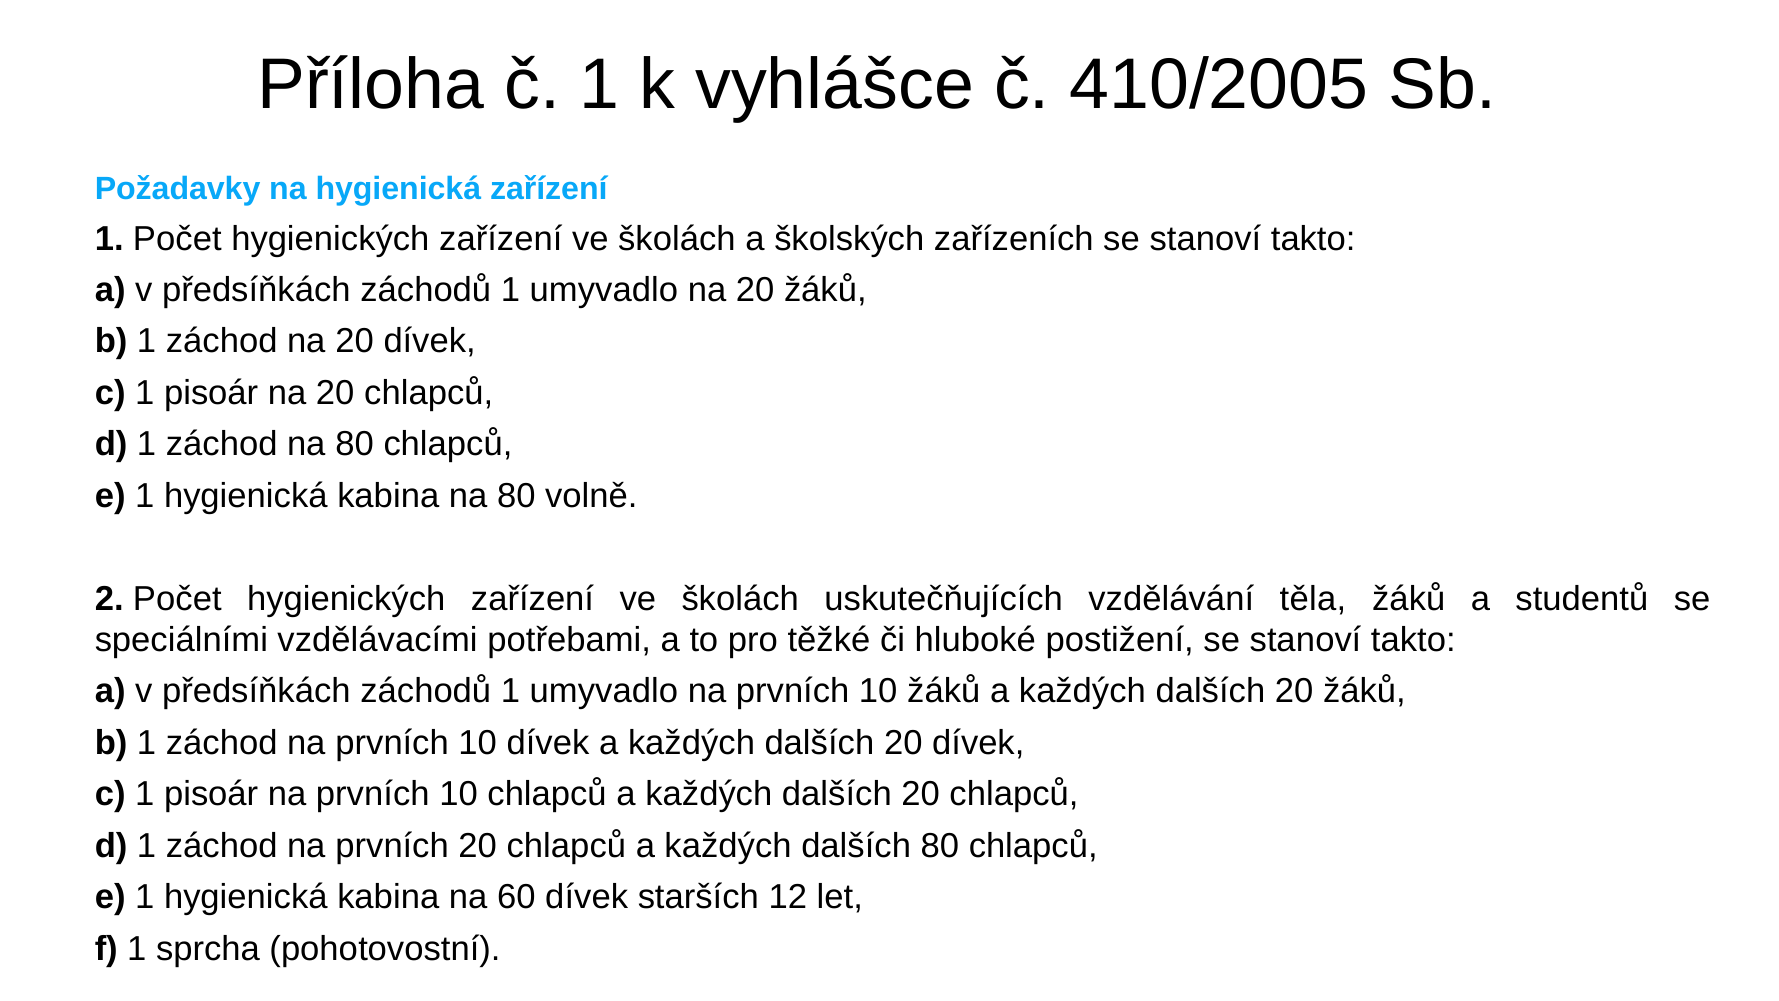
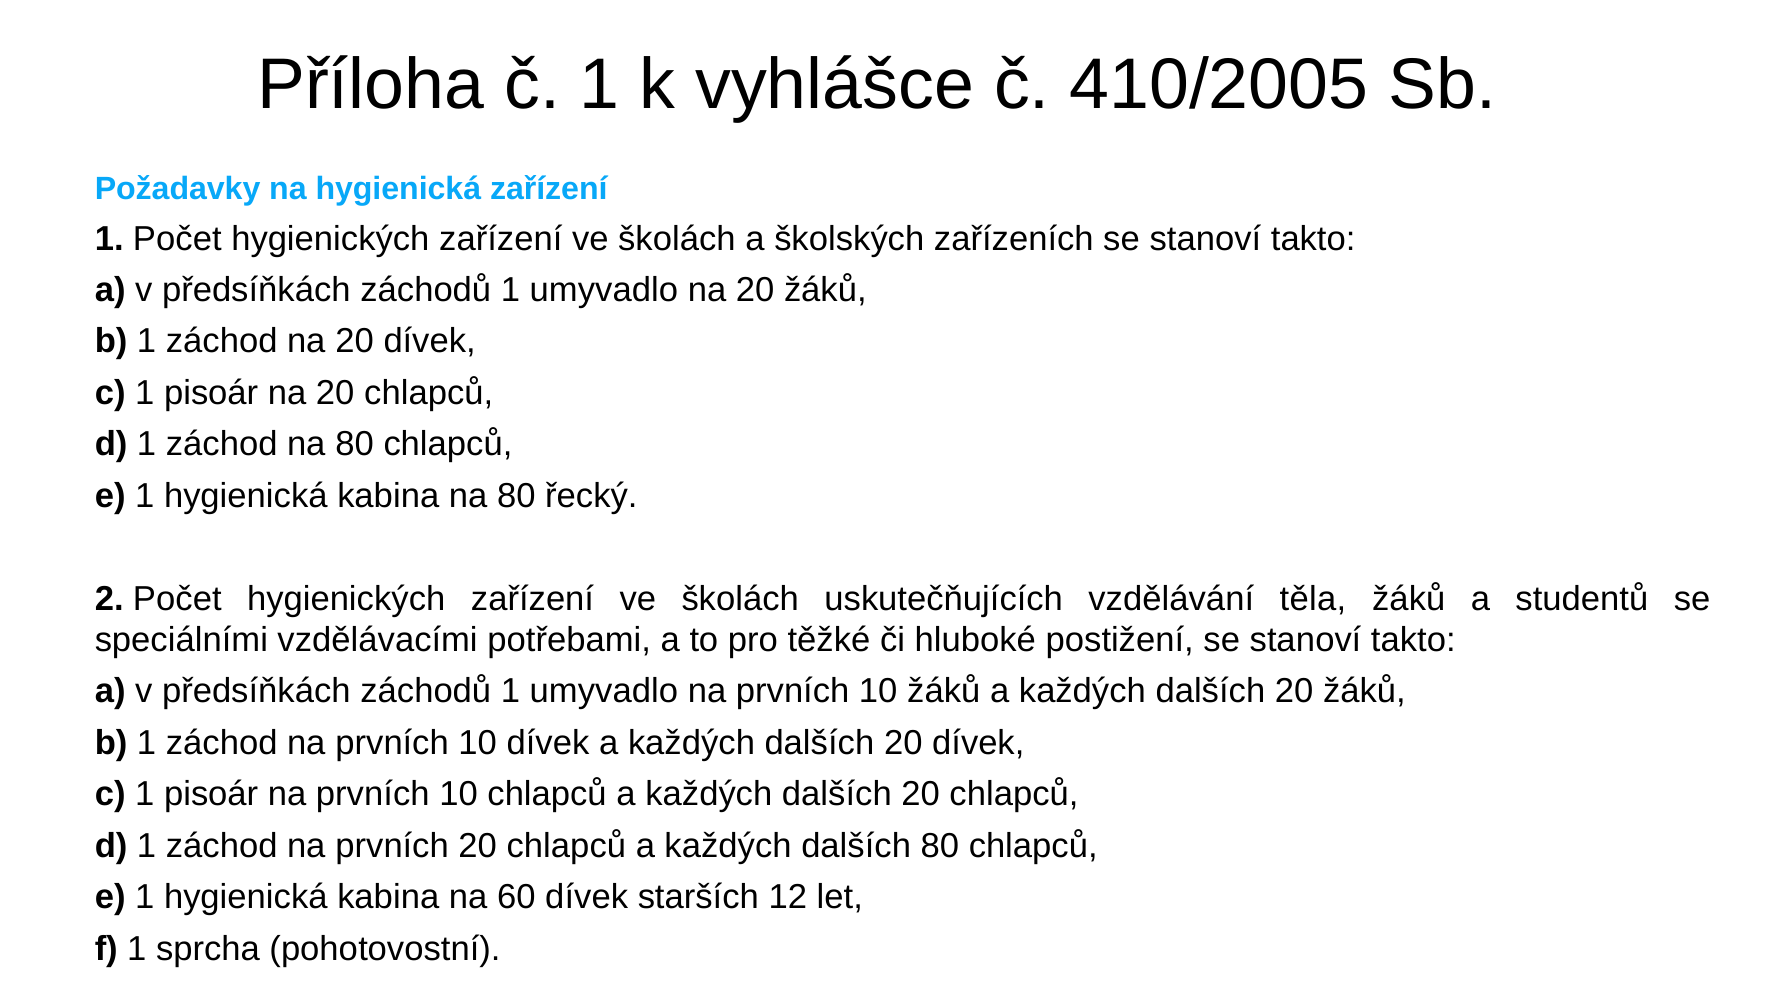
volně: volně -> řecký (591, 496)
